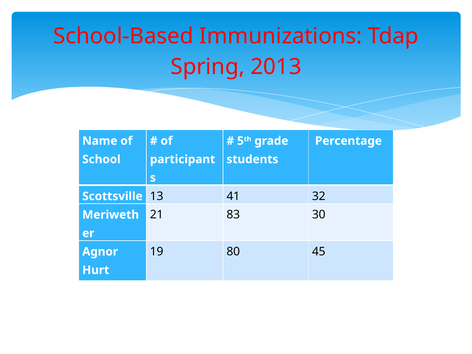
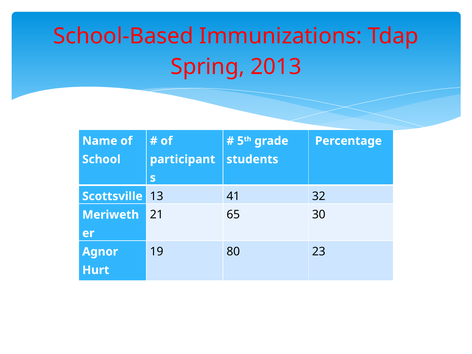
83: 83 -> 65 (233, 215)
45: 45 -> 23 (319, 252)
